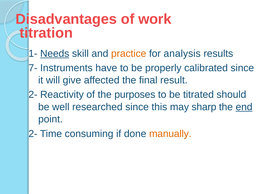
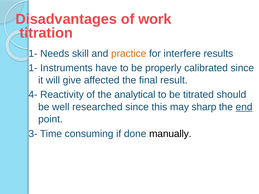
Needs underline: present -> none (55, 54)
analysis: analysis -> interfere (182, 54)
7-: 7- -> 1- (33, 68)
2-: 2- -> 4- (33, 95)
purposes: purposes -> analytical (135, 95)
2-: 2- -> 3- (33, 134)
manually colour: orange -> black (170, 134)
